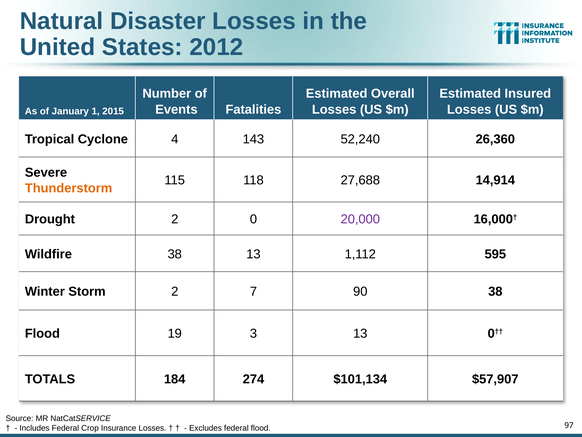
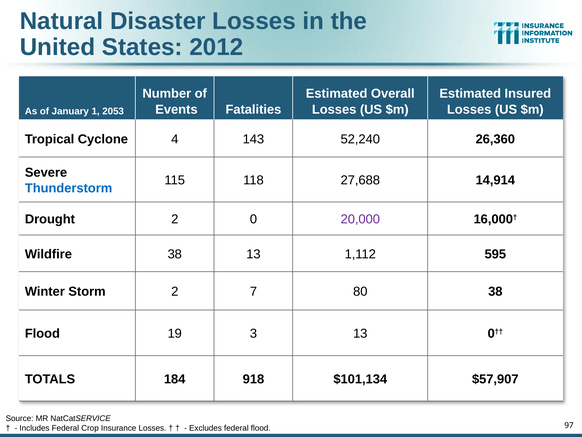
2015: 2015 -> 2053 (113, 111)
Thunderstorm colour: orange -> blue (69, 188)
90: 90 -> 80 (360, 291)
274: 274 -> 918 (253, 379)
